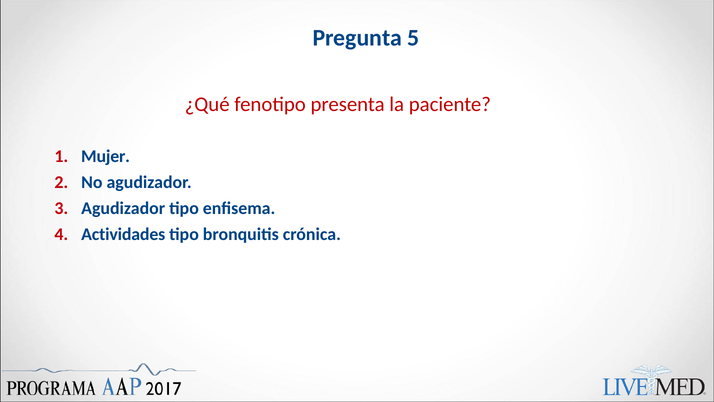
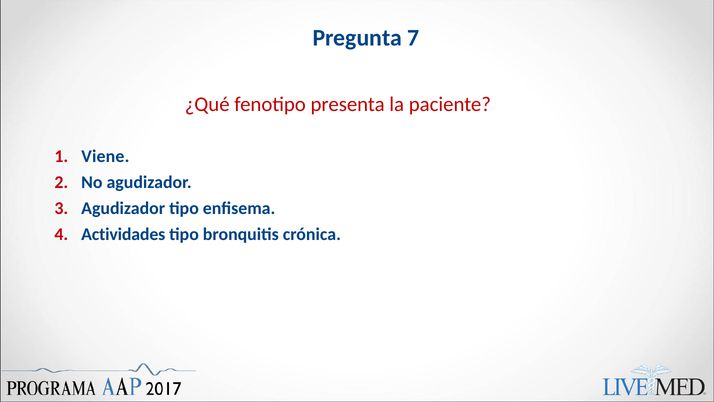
5: 5 -> 7 (413, 38)
Mujer: Mujer -> Viene (105, 156)
